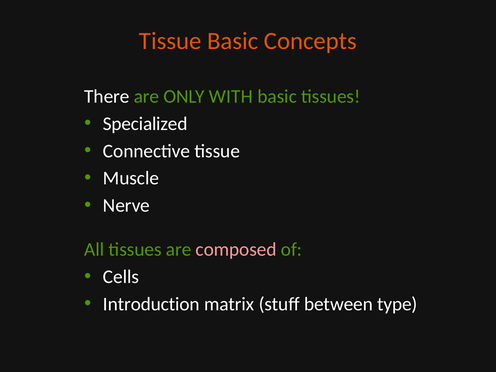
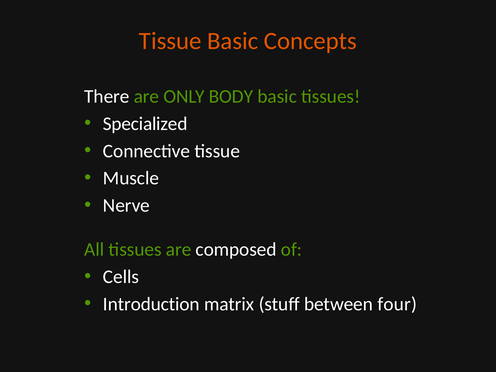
WITH: WITH -> BODY (231, 96)
composed colour: pink -> white (236, 249)
type: type -> four (397, 304)
